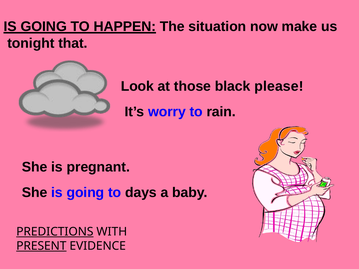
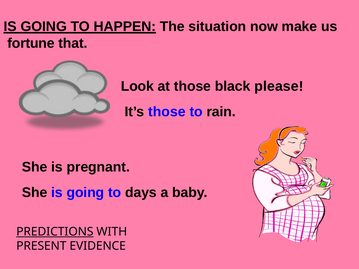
tonight: tonight -> fortune (31, 43)
It’s worry: worry -> those (167, 112)
PRESENT underline: present -> none (41, 246)
